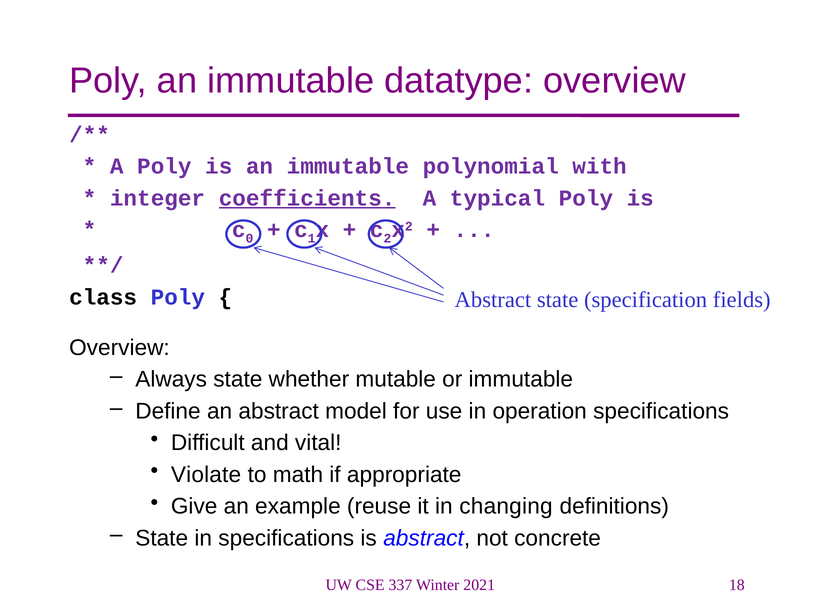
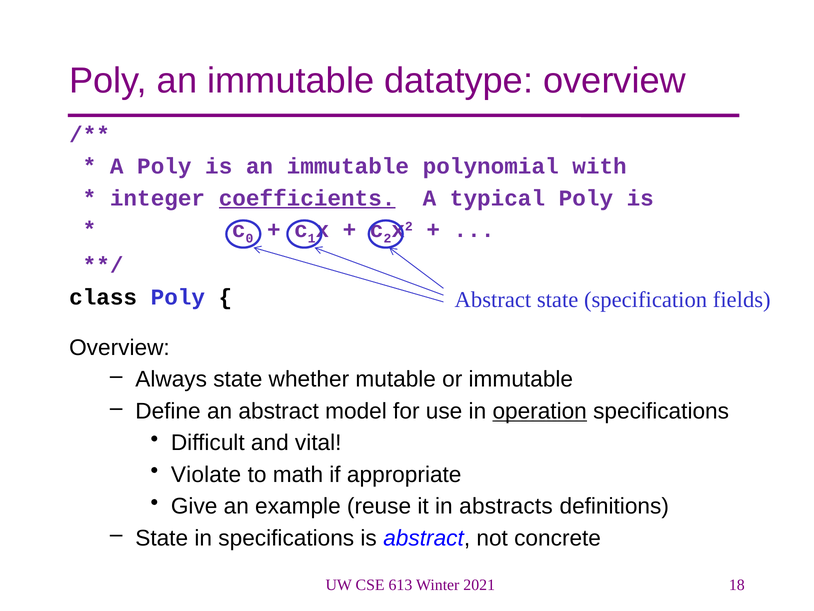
operation underline: none -> present (540, 411)
changing: changing -> abstracts (506, 506)
337: 337 -> 613 (400, 584)
